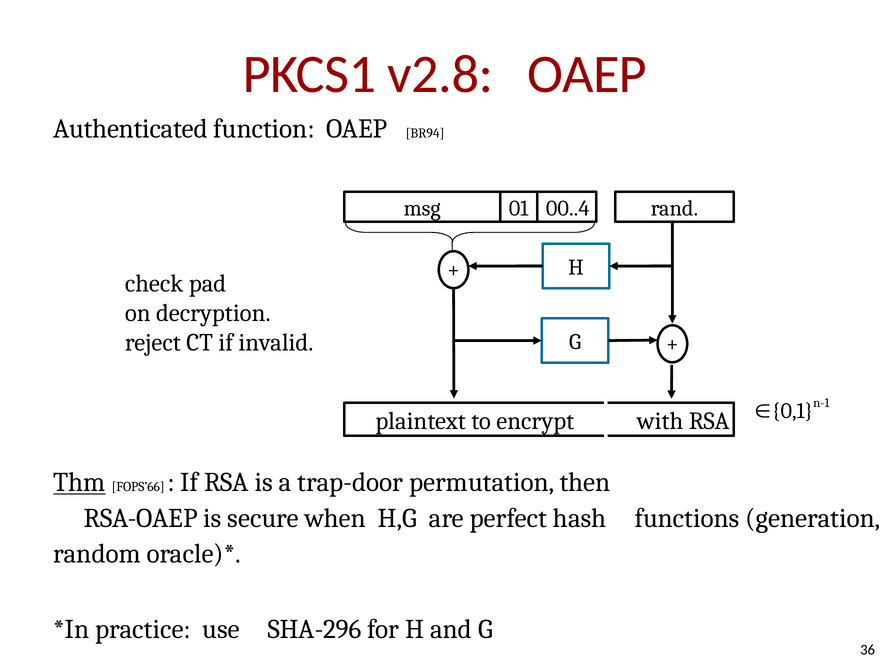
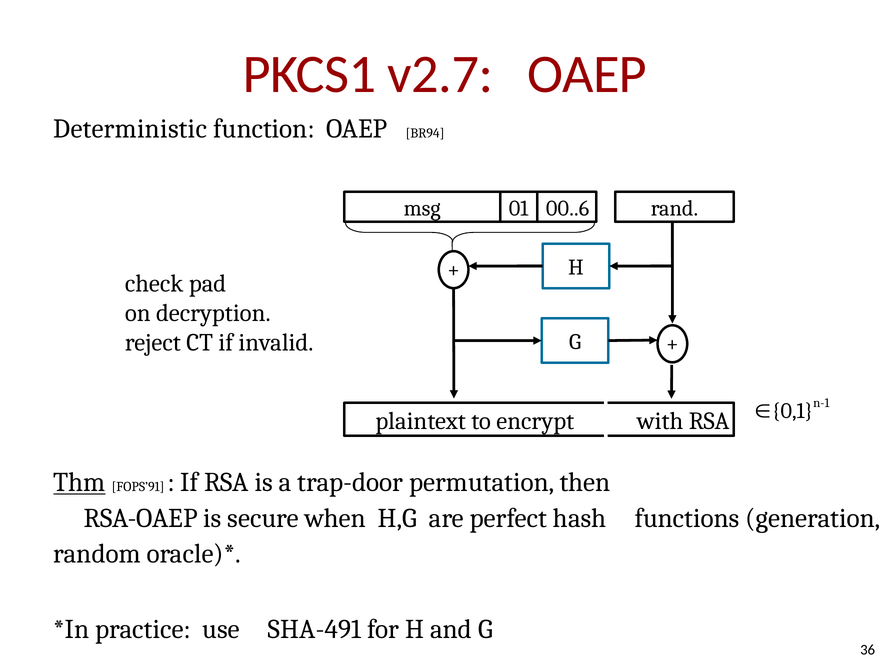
v2.8: v2.8 -> v2.7 (440, 74)
Authenticated: Authenticated -> Deterministic (130, 129)
00..4: 00..4 -> 00..6 (568, 208)
FOPS’66: FOPS’66 -> FOPS’91 (138, 487)
SHA-296: SHA-296 -> SHA-491 (314, 630)
